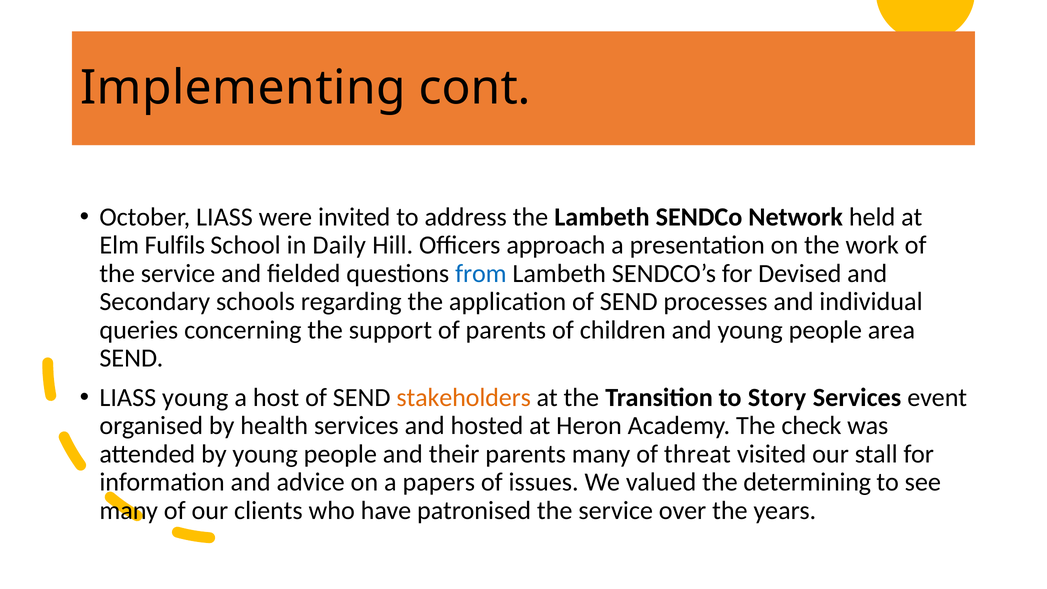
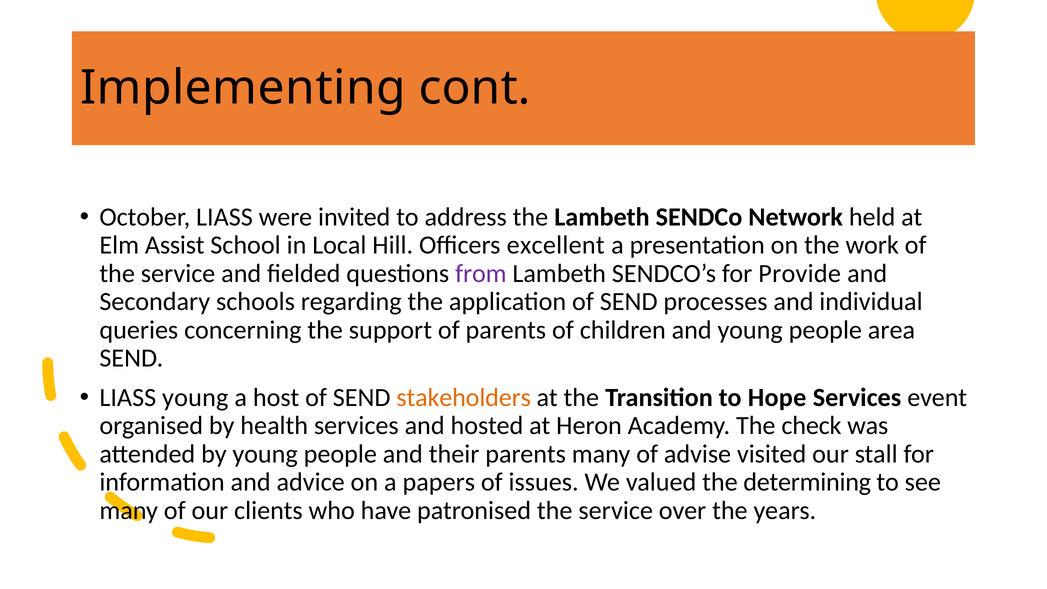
Fulfils: Fulfils -> Assist (175, 245)
Daily: Daily -> Local (339, 245)
approach: approach -> excellent (556, 245)
from colour: blue -> purple (481, 274)
Devised: Devised -> Provide (800, 274)
Story: Story -> Hope (777, 397)
threat: threat -> advise (698, 454)
